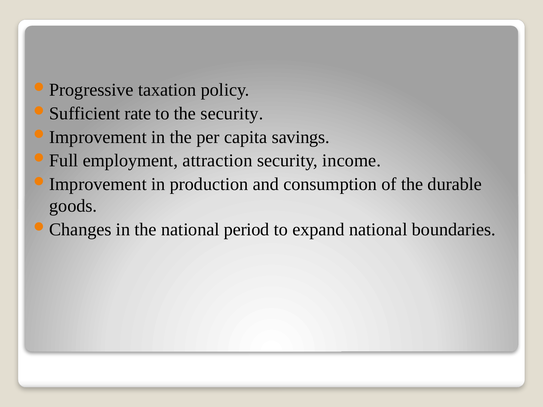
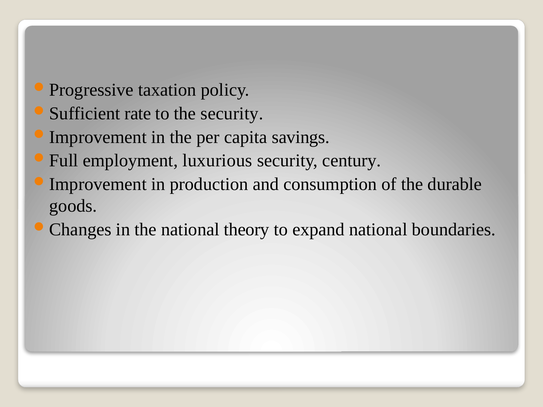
attraction: attraction -> luxurious (217, 161)
income: income -> century (352, 161)
period: period -> theory (247, 230)
